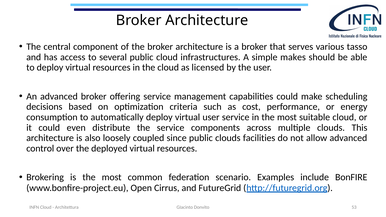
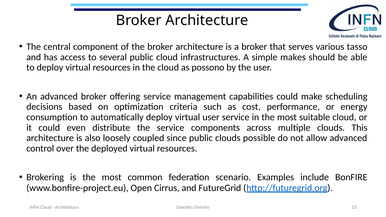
licensed: licensed -> possono (208, 68)
facilities: facilities -> possible (259, 138)
